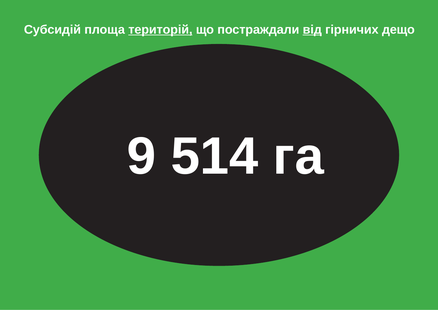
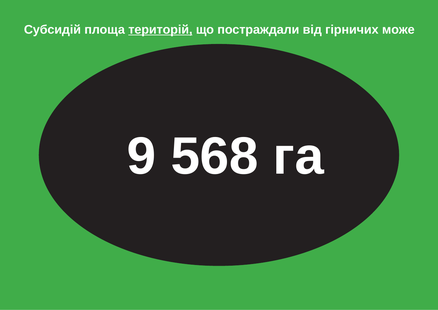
від underline: present -> none (312, 30)
дещо: дещо -> може (398, 30)
514: 514 -> 568 (215, 156)
